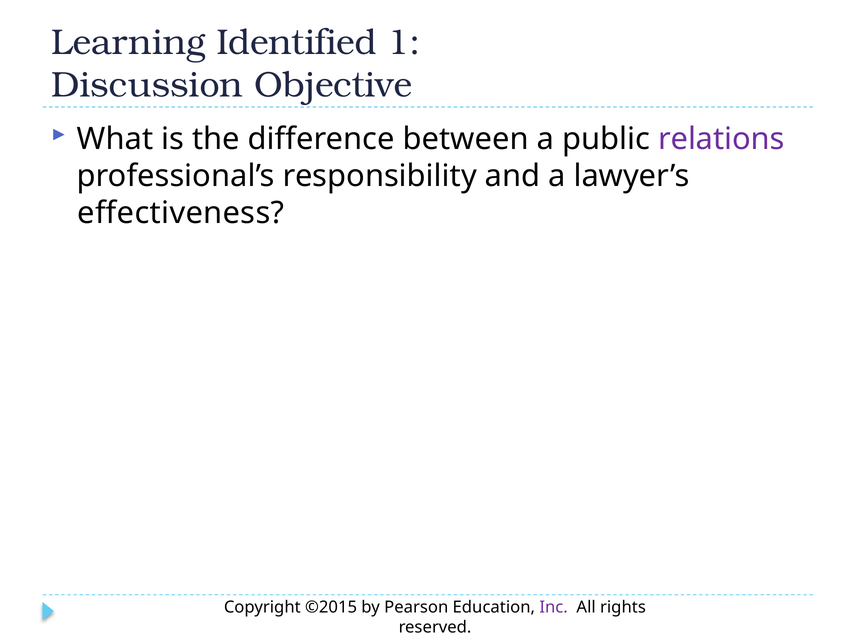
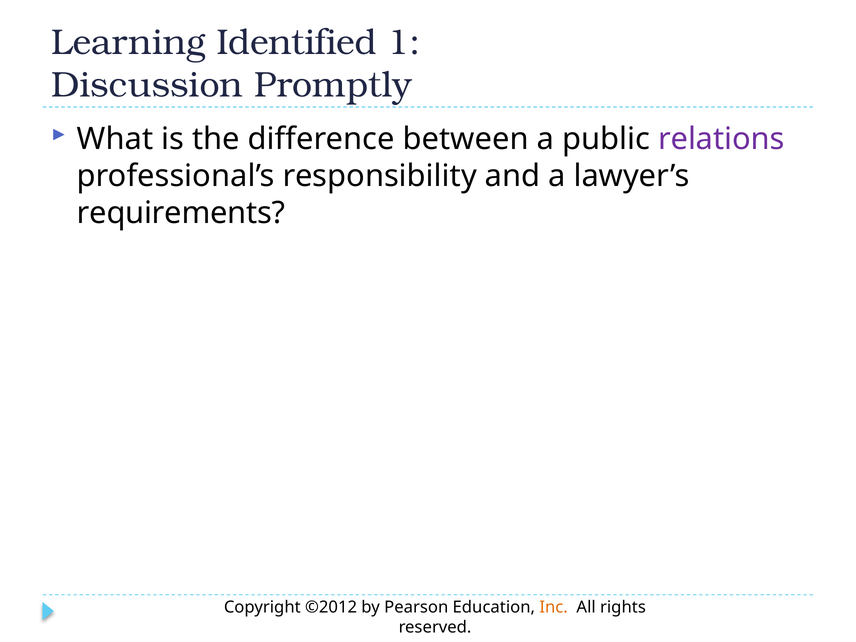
Objective: Objective -> Promptly (333, 85)
effectiveness: effectiveness -> requirements (181, 213)
©2015: ©2015 -> ©2012 (331, 607)
Inc colour: purple -> orange (554, 607)
